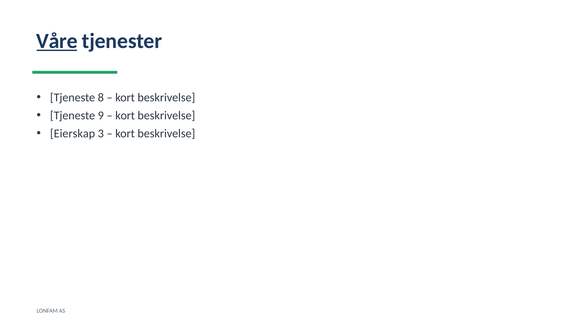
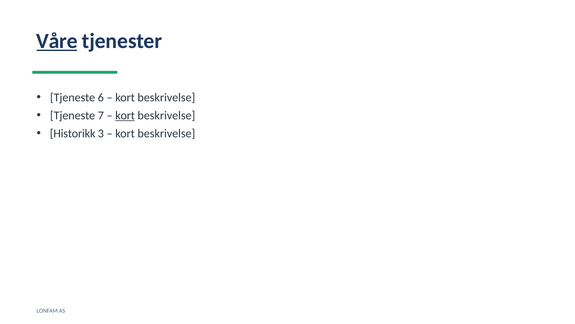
8: 8 -> 6 (101, 97)
9: 9 -> 7 (101, 115)
kort underline: none -> present (125, 115)
Eierskap: Eierskap -> Historikk (73, 133)
